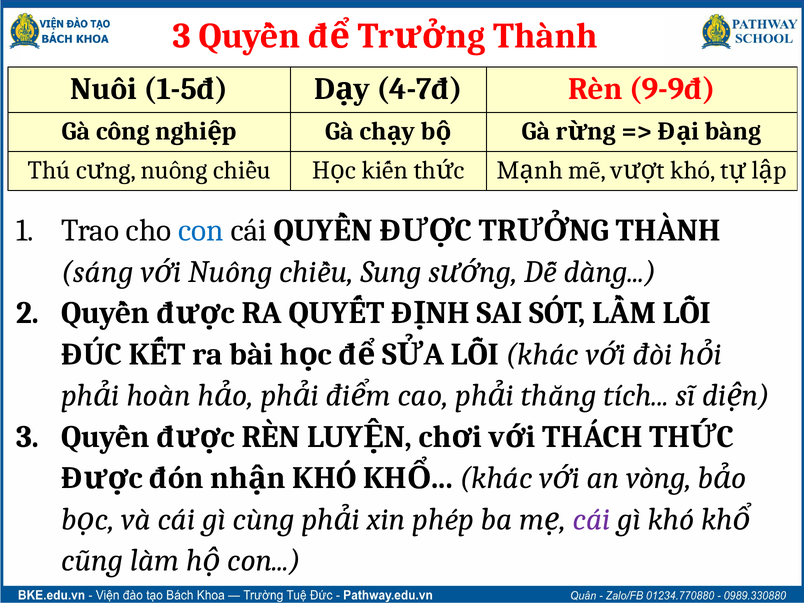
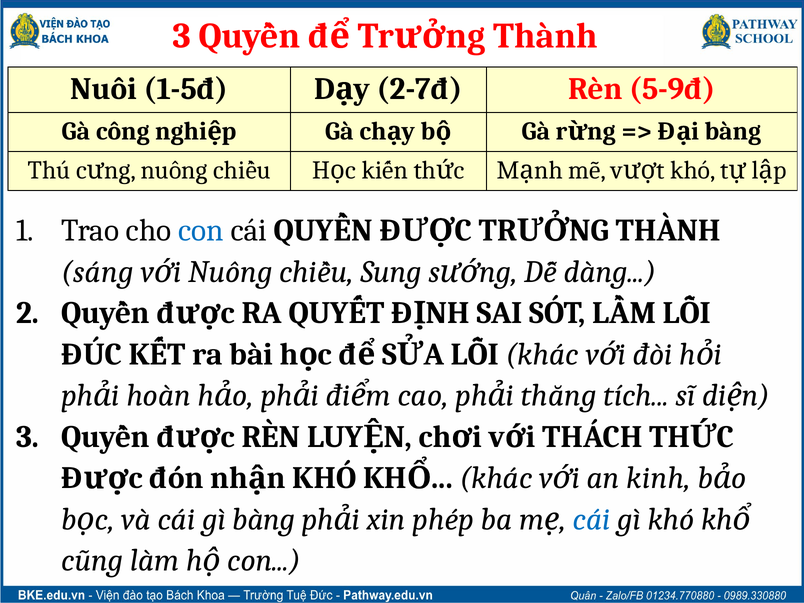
4-7đ: 4-7đ -> 2-7đ (420, 89)
9-9đ: 9-9đ -> 5-9đ (672, 89)
vòng: vòng -> kinh (659, 478)
gì cùng: cùng -> bàng (264, 519)
cái colour: purple -> blue (592, 519)
